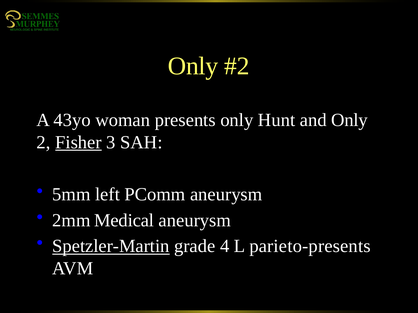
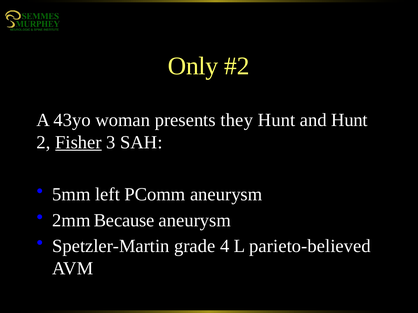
presents only: only -> they (237, 120)
and Only: Only -> Hunt (349, 120)
Medical: Medical -> Because (124, 221)
Spetzler-Martin underline: present -> none (111, 247)
parieto-presents: parieto-presents -> parieto-believed (310, 247)
